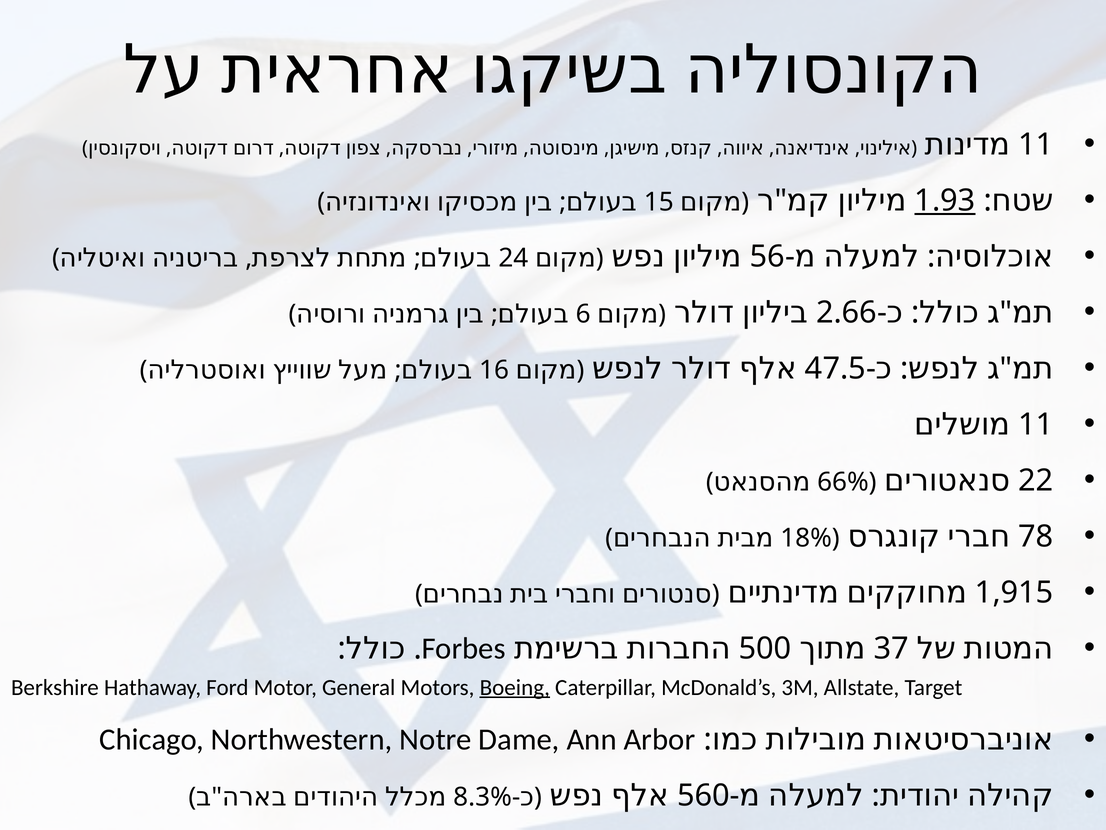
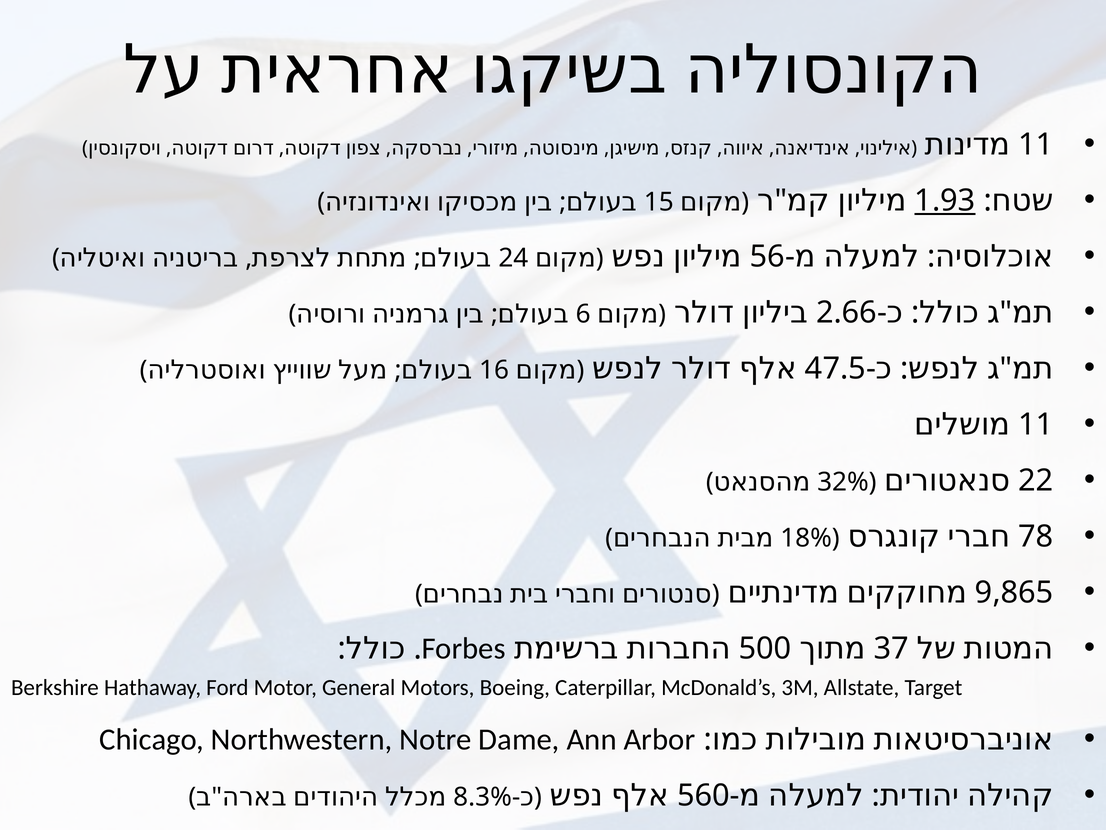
66%: 66% -> 32% (843, 482)
1,915: 1,915 -> 9,865 (1014, 592)
Boeing underline: present -> none (515, 687)
